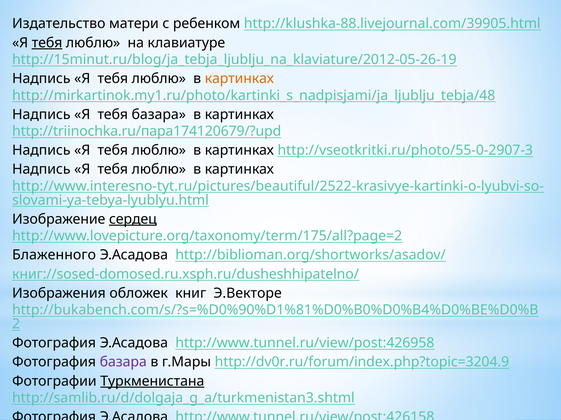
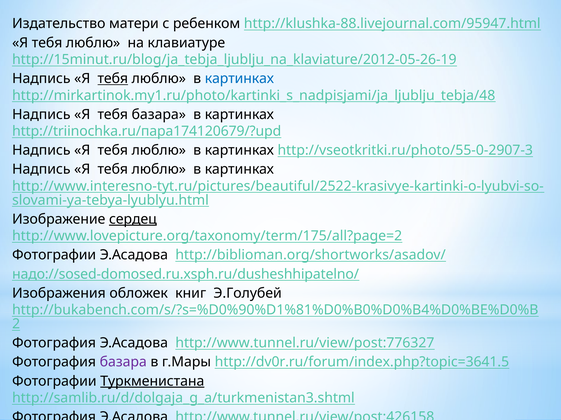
http://klushka-88.livejournal.com/39905.html: http://klushka-88.livejournal.com/39905.html -> http://klushka-88.livejournal.com/95947.html (392, 24)
тебя underline: present -> none (47, 43)
тебя underline: none -> present (113, 79)
картинках colour: orange -> blue (239, 79)
Блаженного: Блаженного -> Фотографии (54, 255)
книг://sosed-domosed.ru.xsph.ru/dusheshhipatelno/: книг://sosed-domosed.ru.xsph.ru/dusheshhipatelno/ -> надо://sosed-domosed.ru.xsph.ru/dusheshhipatelno/ (186, 275)
Э.Векторе: Э.Векторе -> Э.Голубей (248, 294)
http://www.tunnel.ru/view/post:426958: http://www.tunnel.ru/view/post:426958 -> http://www.tunnel.ru/view/post:776327 (305, 344)
http://dv0r.ru/forum/index.php?topic=3204.9: http://dv0r.ru/forum/index.php?topic=3204.9 -> http://dv0r.ru/forum/index.php?topic=3641.5 (362, 363)
